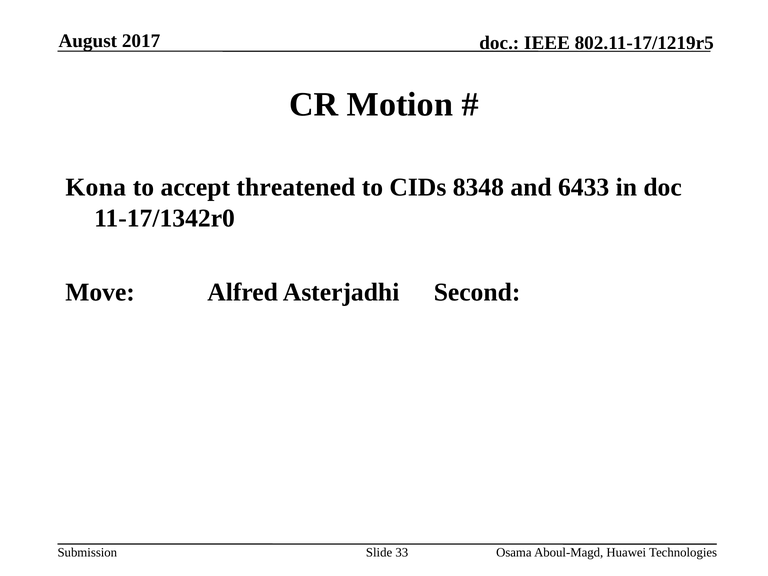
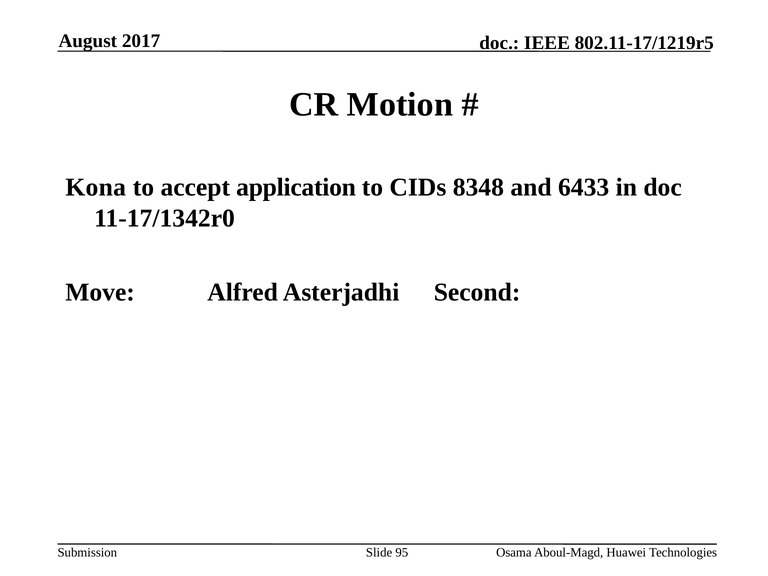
threatened: threatened -> application (296, 187)
33: 33 -> 95 (402, 552)
